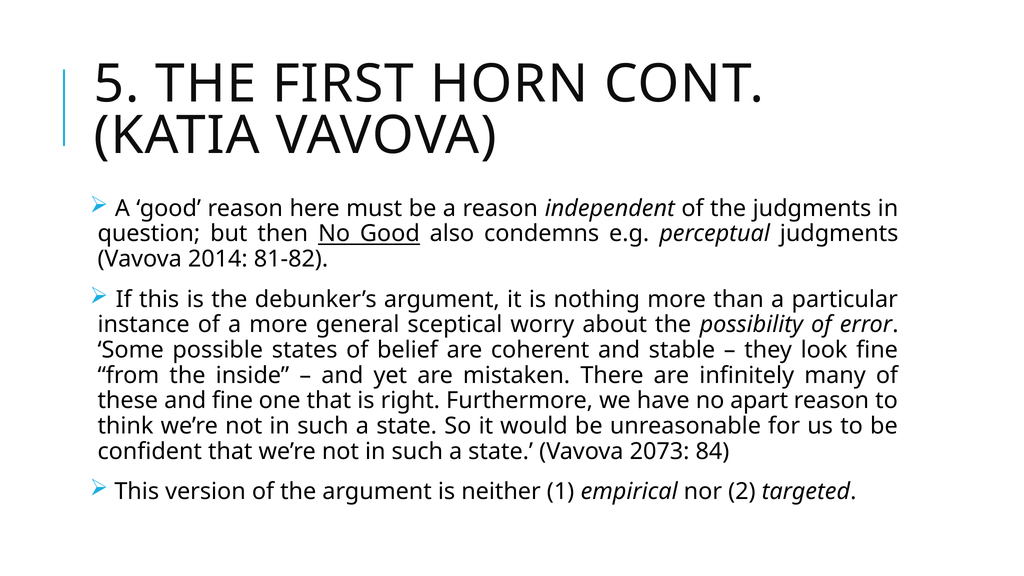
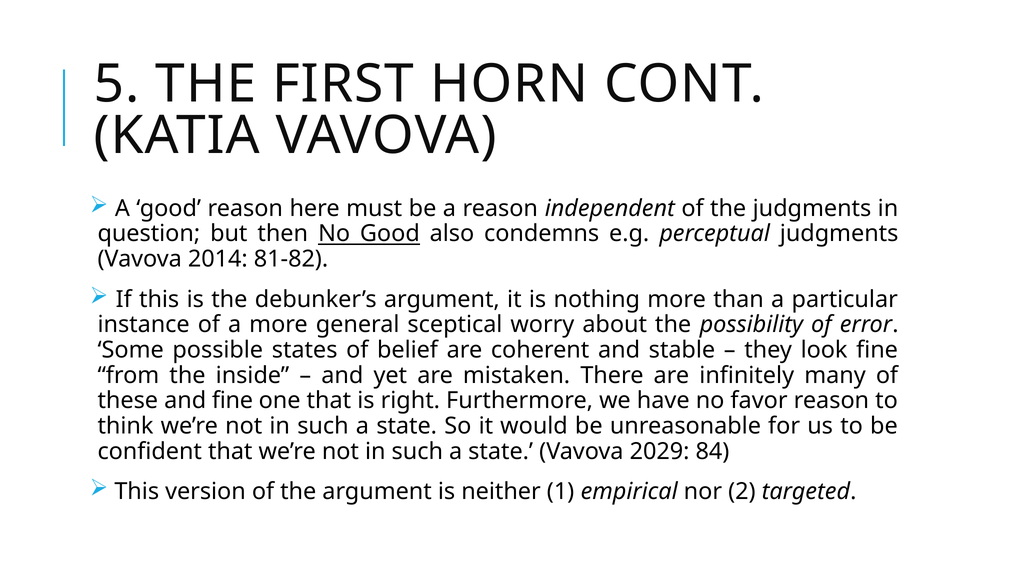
apart: apart -> favor (759, 401)
2073: 2073 -> 2029 (660, 451)
